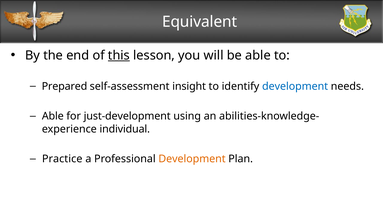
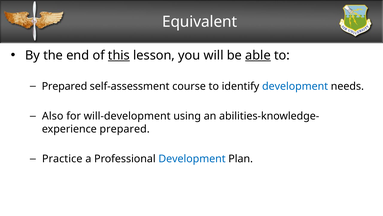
able underline: none -> present (258, 55)
insight: insight -> course (189, 86)
Able: Able -> Also (53, 116)
just-development: just-development -> will-development (127, 116)
individual: individual -> prepared (125, 129)
Development colour: orange -> blue (192, 158)
